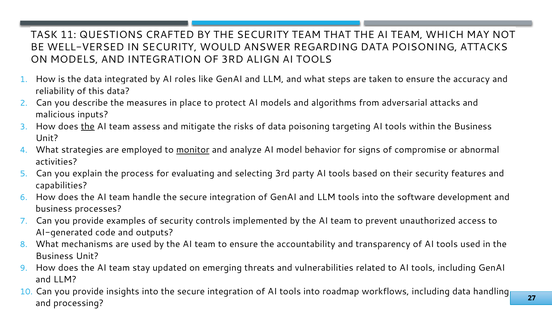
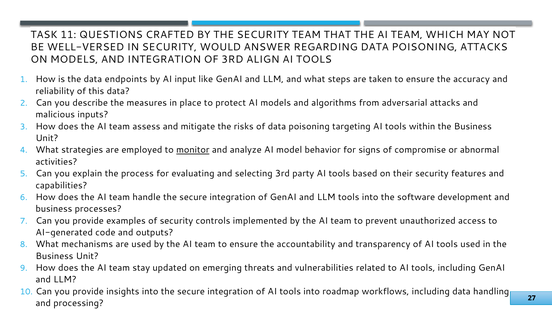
integrated: integrated -> endpoints (126, 79)
roles: roles -> input (185, 79)
the underline: present -> none (88, 127)
